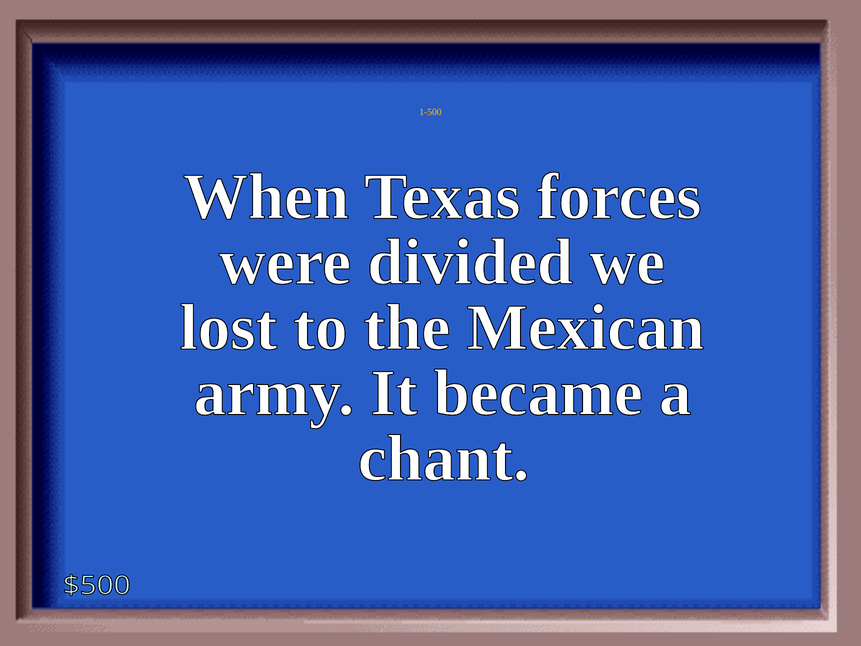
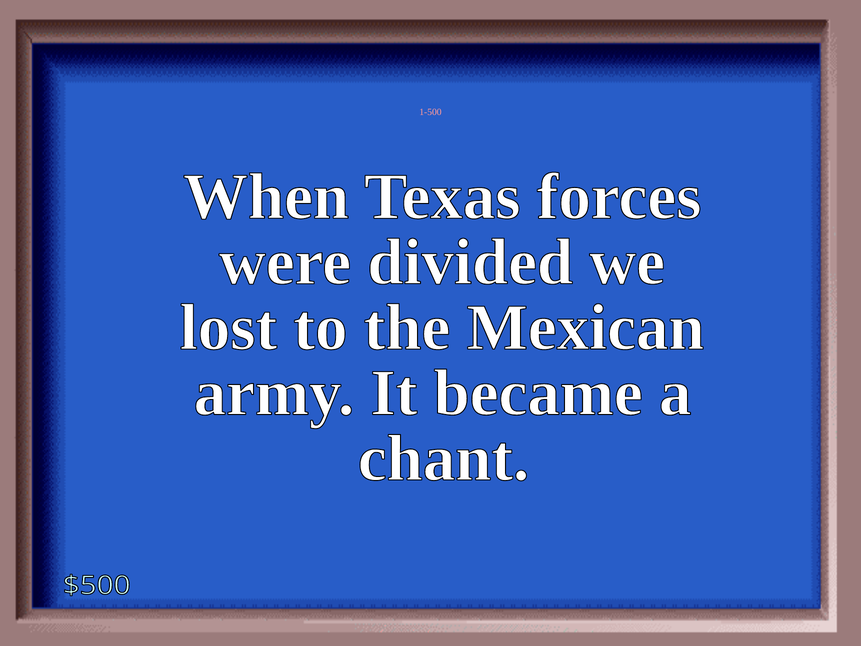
1-500 colour: yellow -> pink (430, 112)
